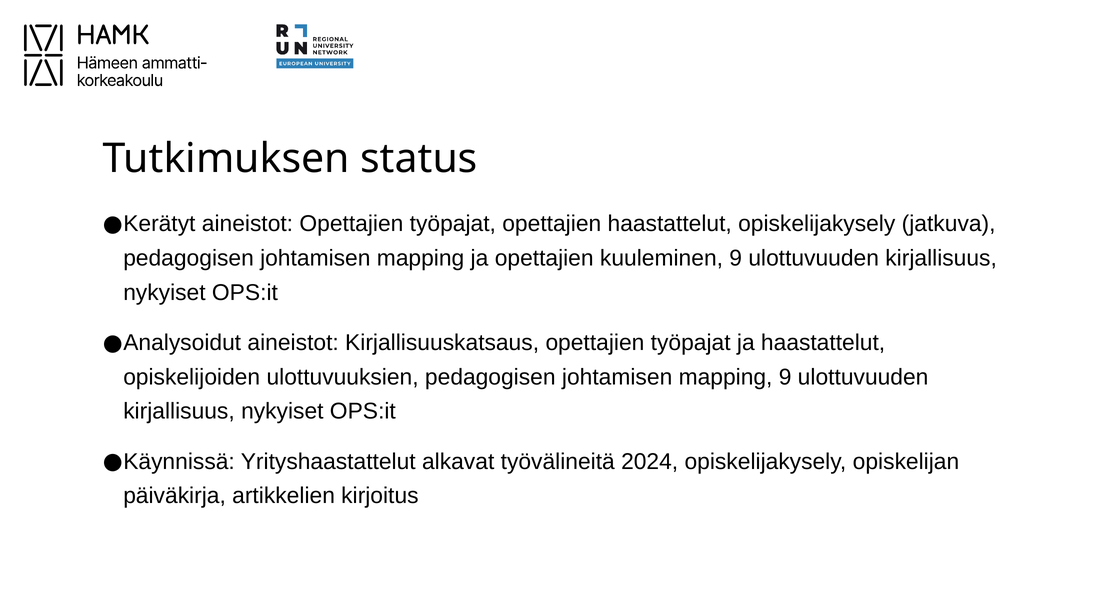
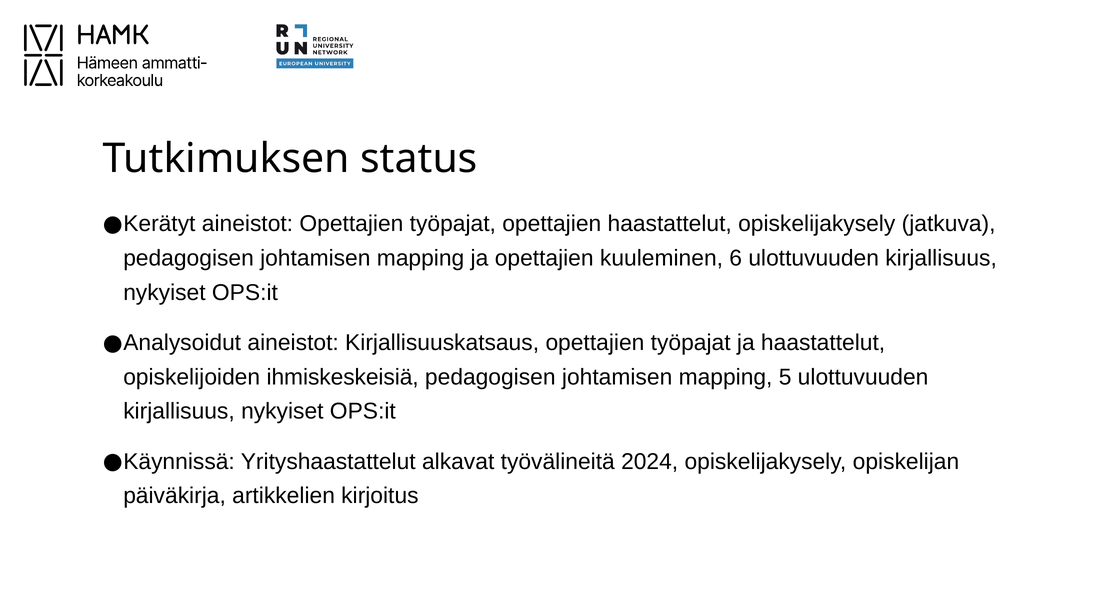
kuuleminen 9: 9 -> 6 (736, 258)
ulottuvuuksien: ulottuvuuksien -> ihmiskeskeisiä (343, 377)
mapping 9: 9 -> 5 (785, 377)
